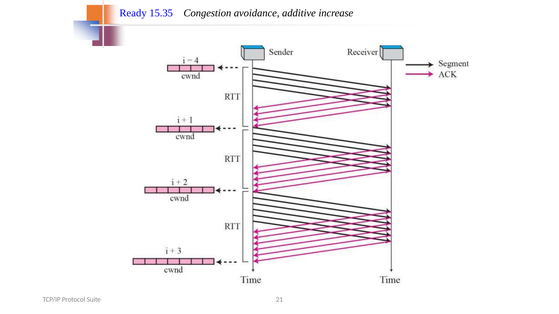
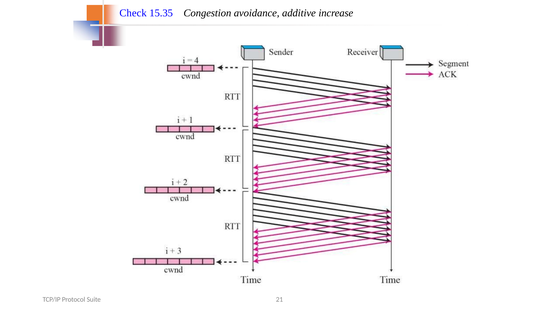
Ready: Ready -> Check (133, 13)
